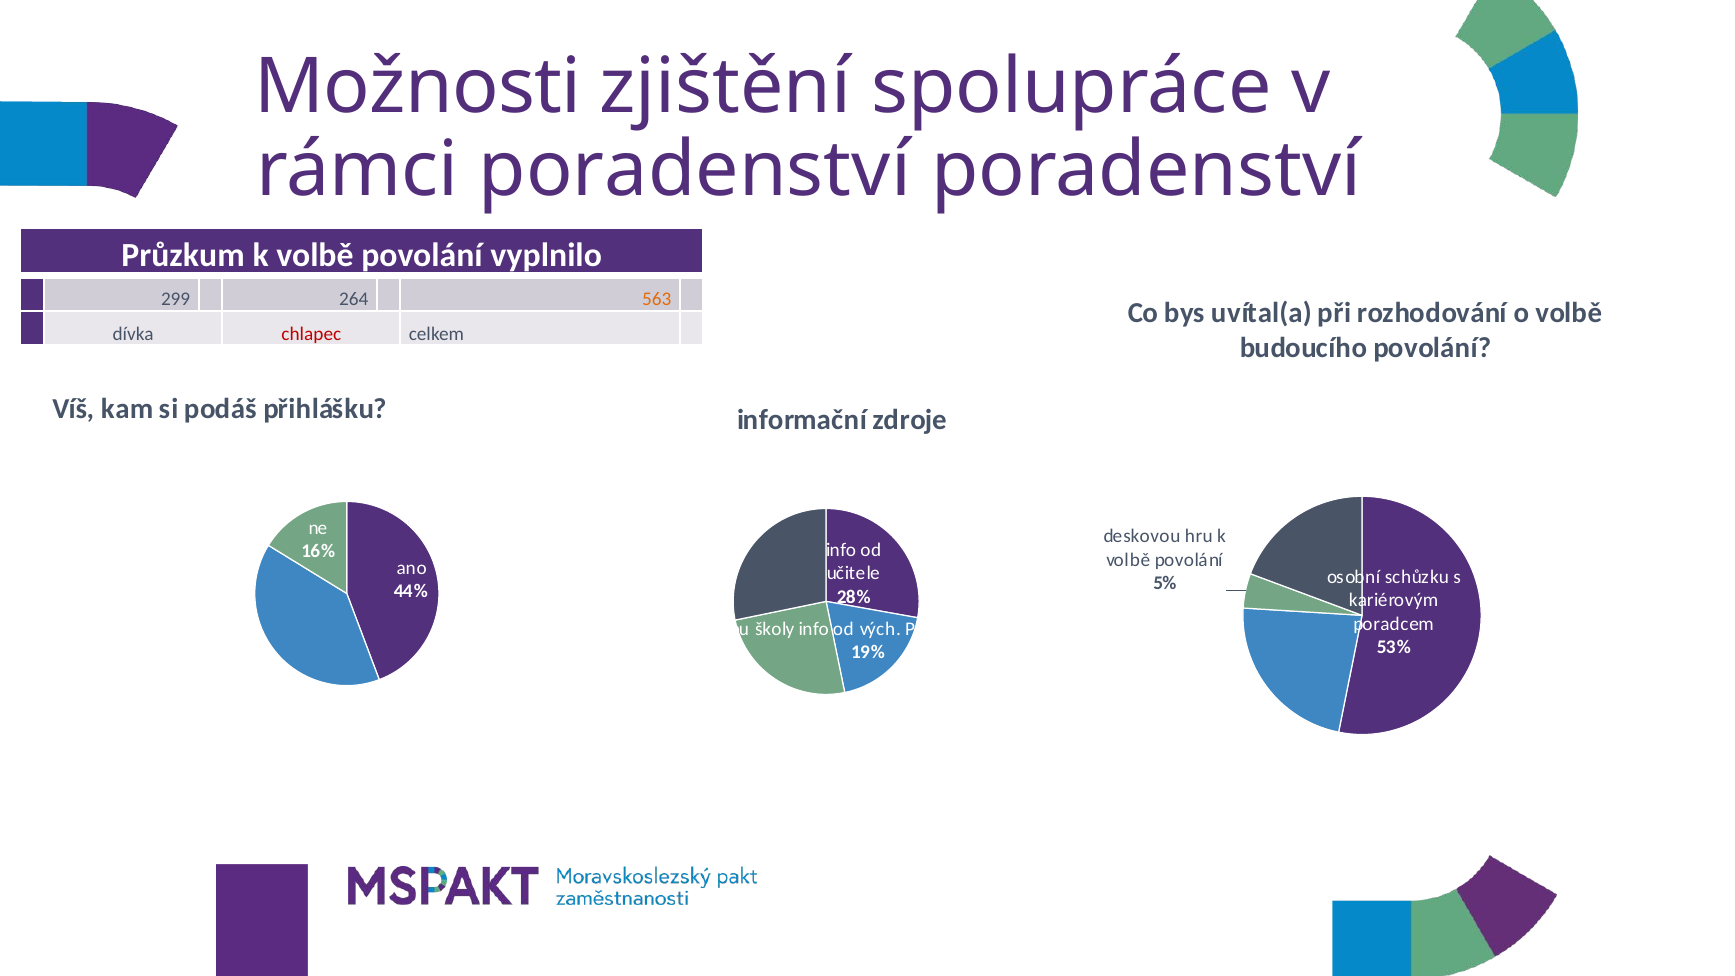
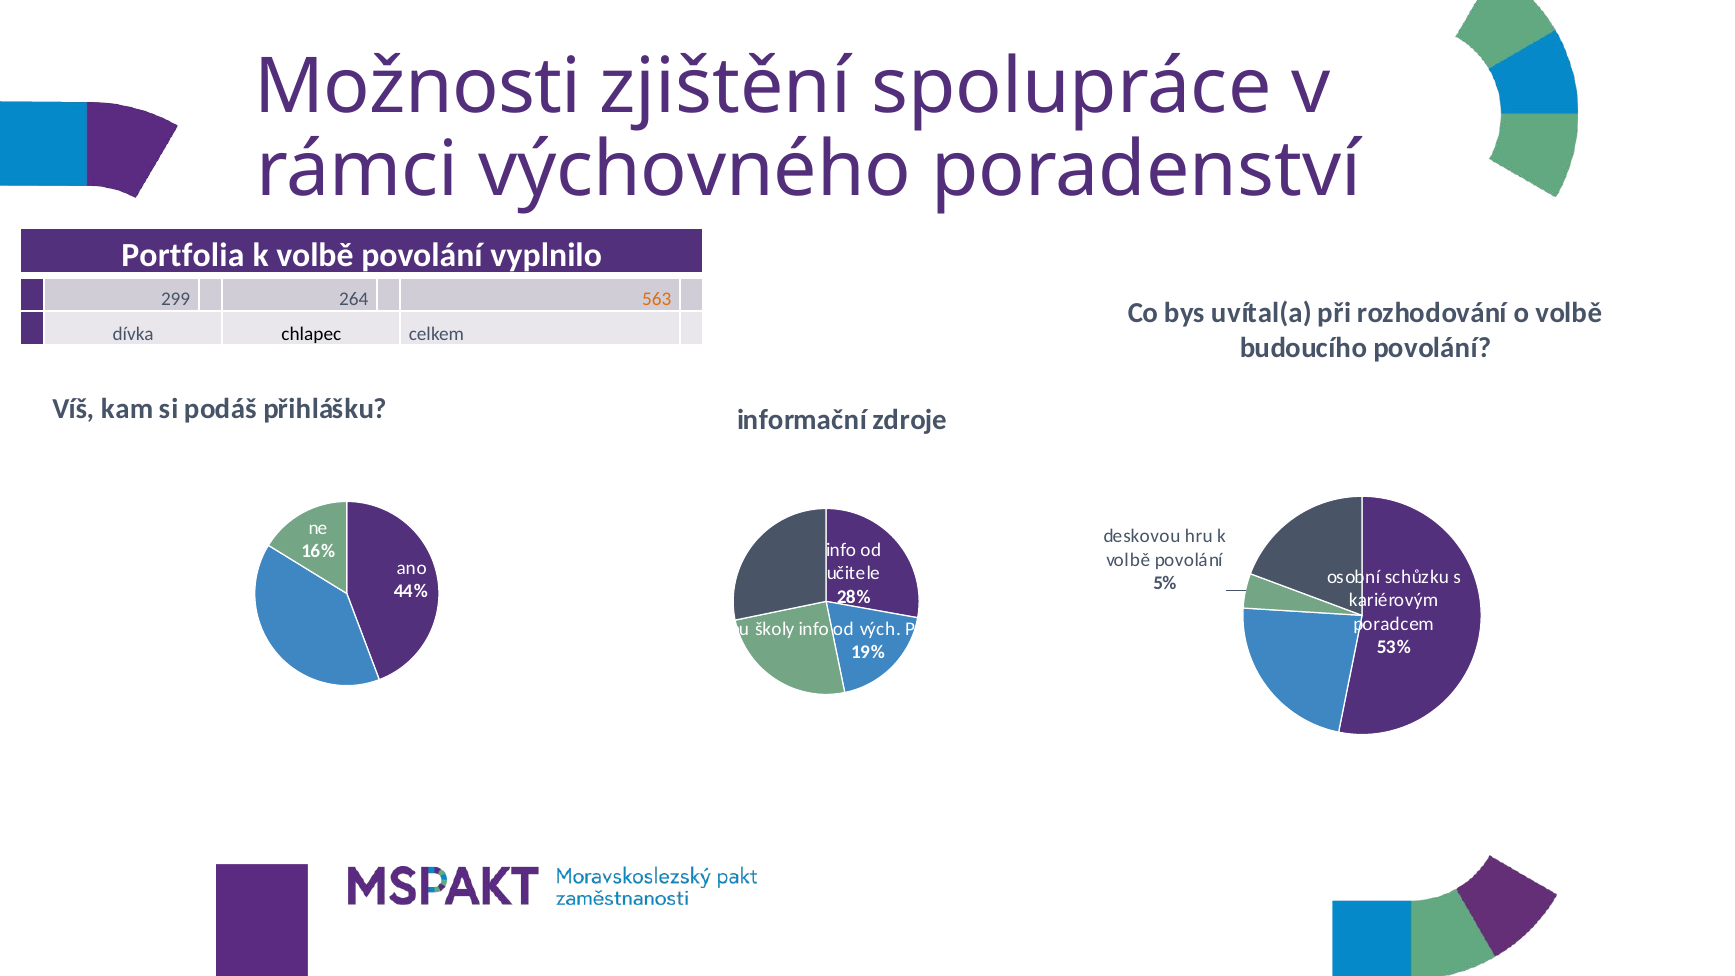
rámci poradenství: poradenství -> výchovného (695, 170)
Průzkum: Průzkum -> Portfolia (183, 256)
chlapec colour: red -> black (311, 334)
